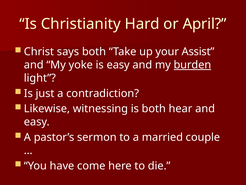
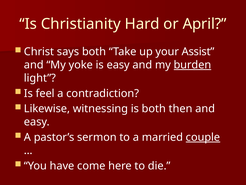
just: just -> feel (45, 93)
hear: hear -> then (181, 108)
couple underline: none -> present (203, 137)
